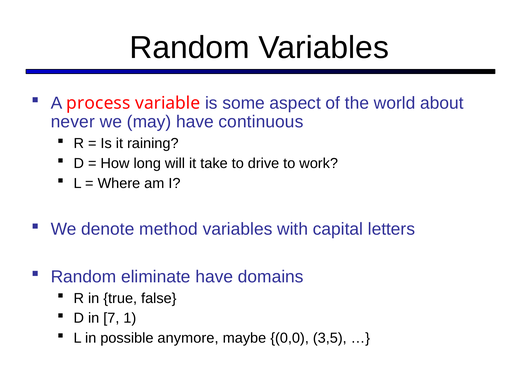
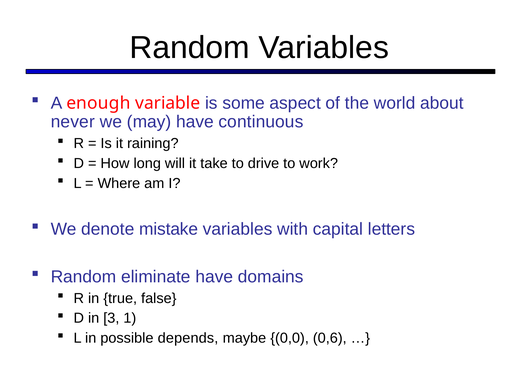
process: process -> enough (98, 103)
method: method -> mistake (169, 230)
7: 7 -> 3 (111, 319)
anymore: anymore -> depends (188, 339)
3,5: 3,5 -> 0,6 (330, 339)
